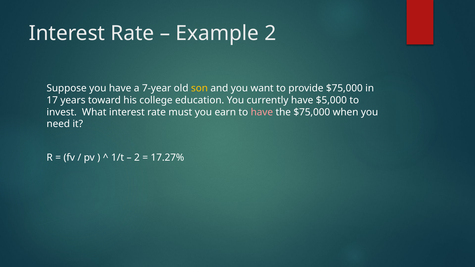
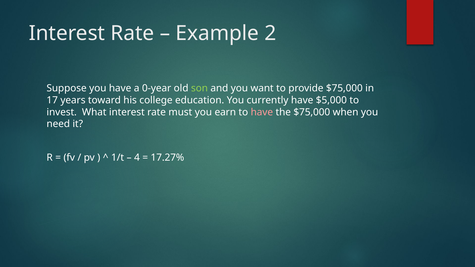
7-year: 7-year -> 0-year (157, 88)
son colour: yellow -> light green (199, 88)
2: 2 -> 4 (137, 158)
